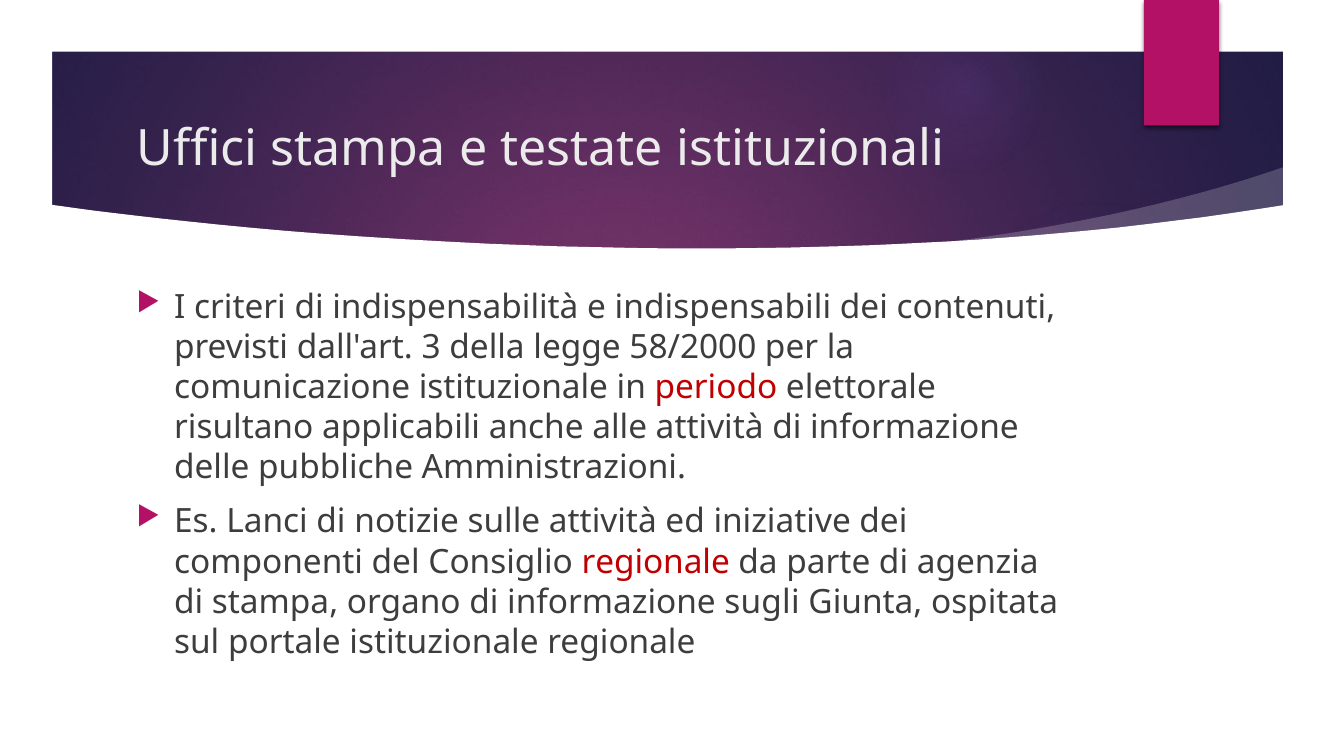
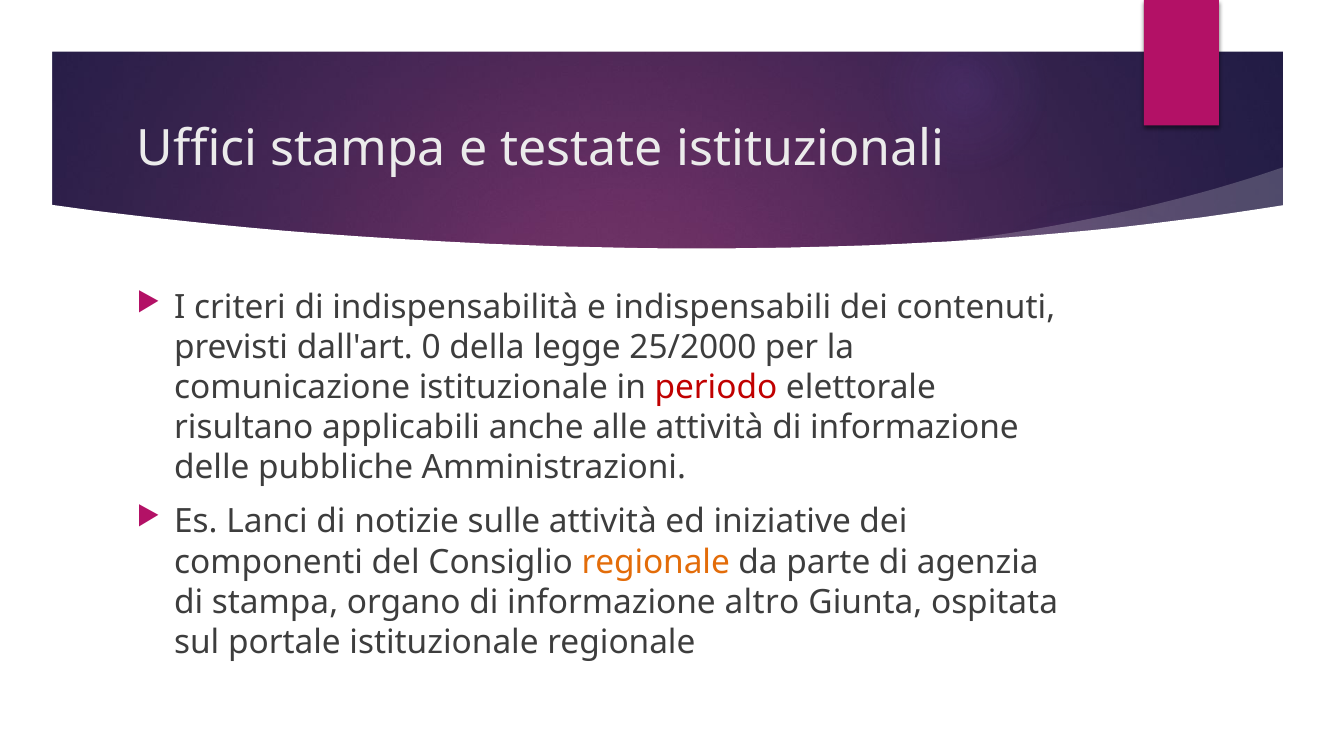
3: 3 -> 0 (431, 347)
58/2000: 58/2000 -> 25/2000 (693, 347)
regionale colour: red -> orange (656, 562)
sugli: sugli -> altro (762, 602)
